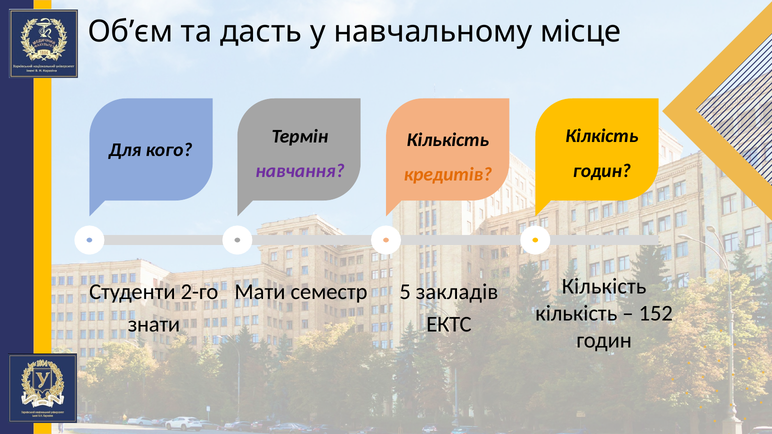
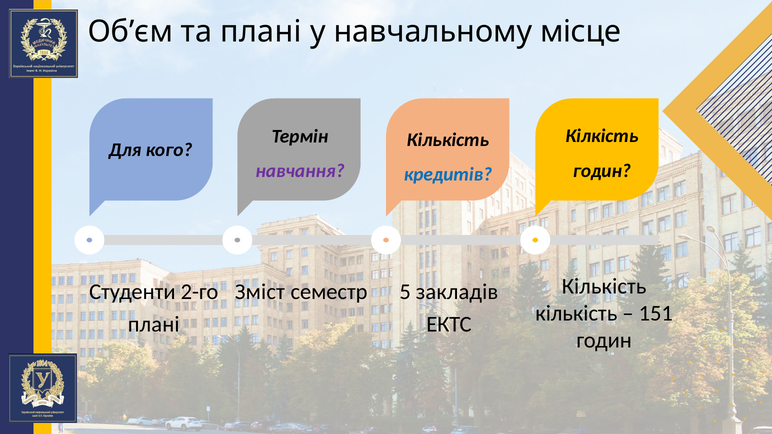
та дасть: дасть -> плані (261, 31)
кредитів colour: orange -> blue (448, 175)
Мати: Мати -> Зміст (260, 292)
152: 152 -> 151 (656, 314)
знати: знати -> плані (154, 324)
